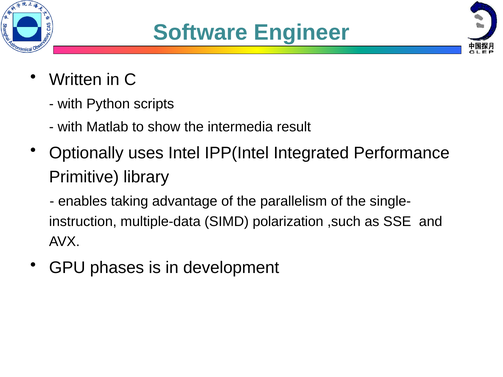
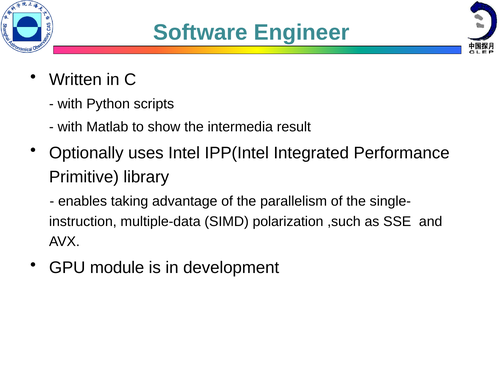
phases: phases -> module (117, 268)
